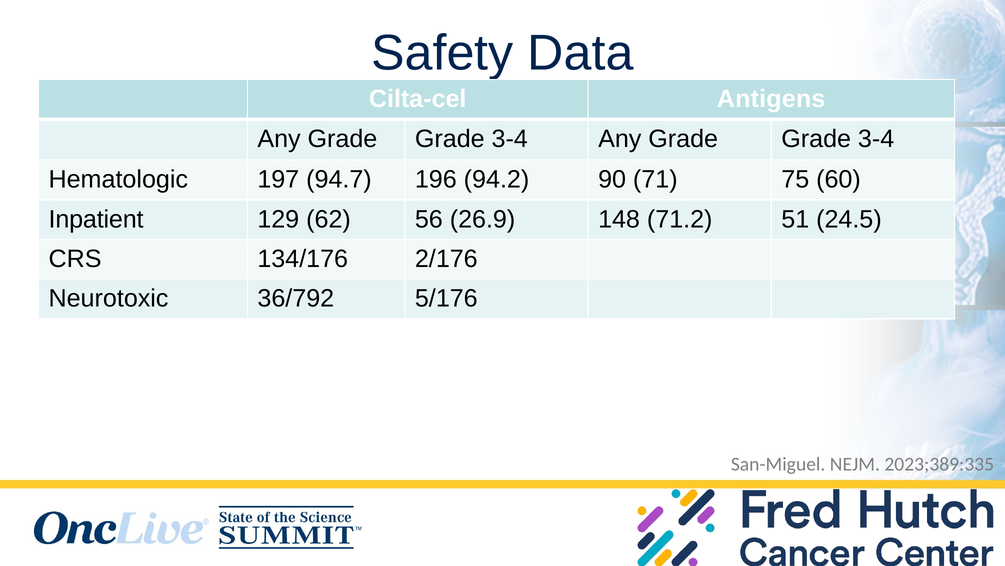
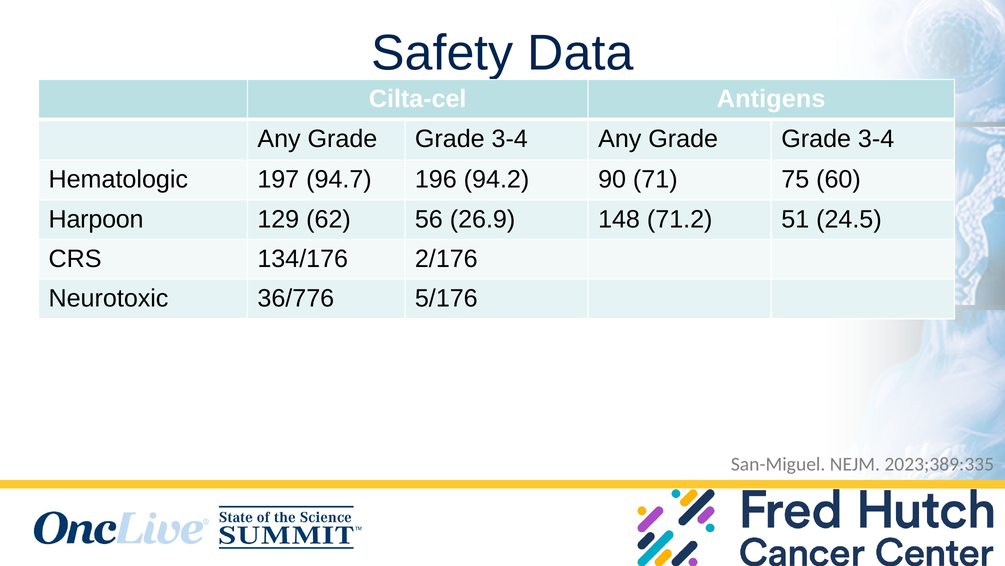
Inpatient: Inpatient -> Harpoon (96, 219)
36/792: 36/792 -> 36/776 (296, 299)
